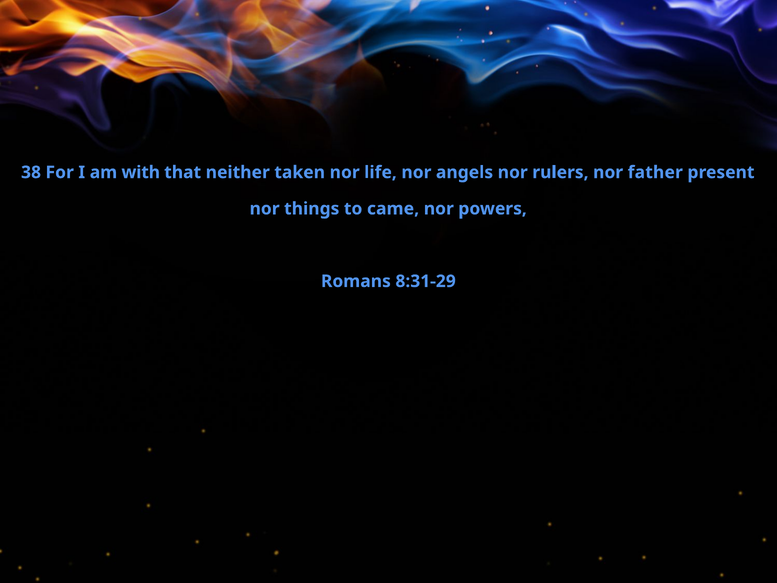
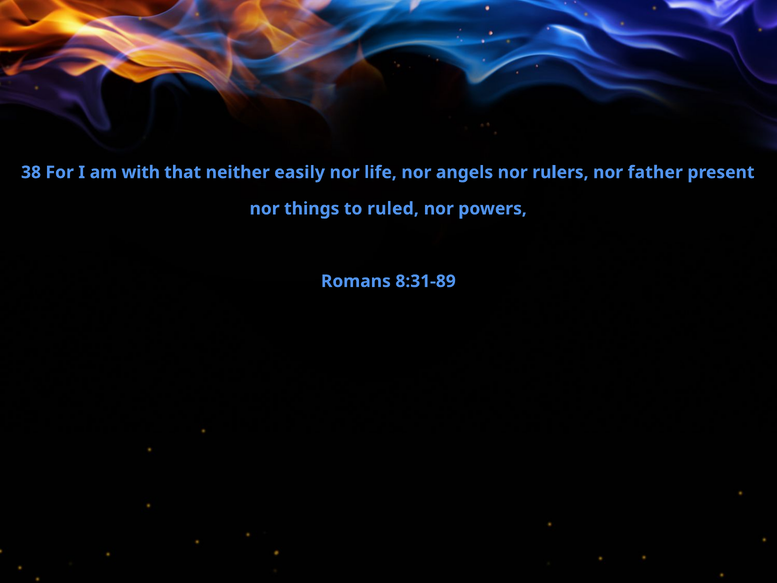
taken: taken -> easily (300, 172)
came: came -> ruled (393, 209)
8:31-29: 8:31-29 -> 8:31-89 (426, 281)
